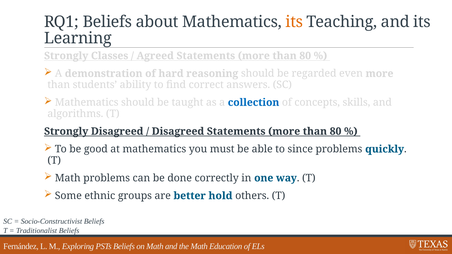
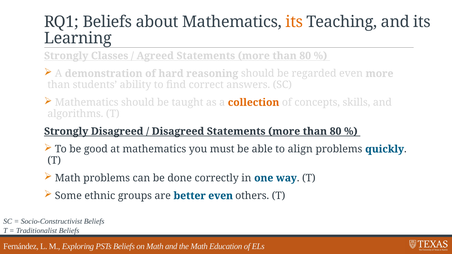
collection colour: blue -> orange (254, 103)
since: since -> align (300, 149)
better hold: hold -> even (221, 196)
